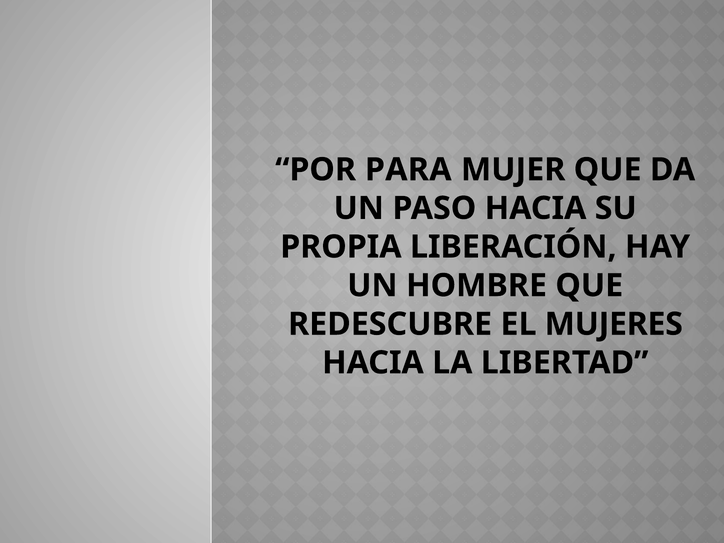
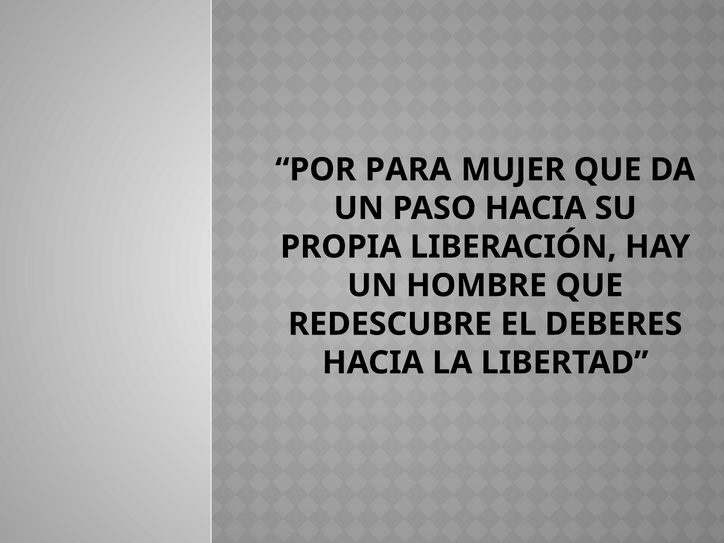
MUJERES: MUJERES -> DEBERES (614, 324)
